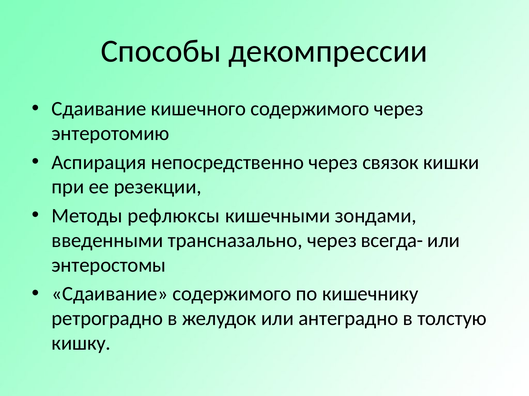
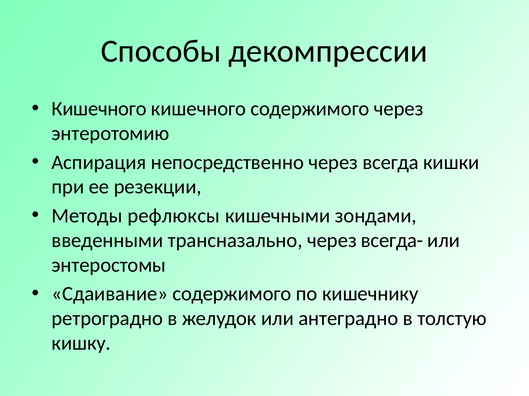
Сдаивание: Сдаивание -> Кишечного (99, 109)
связок: связок -> всегда (391, 163)
